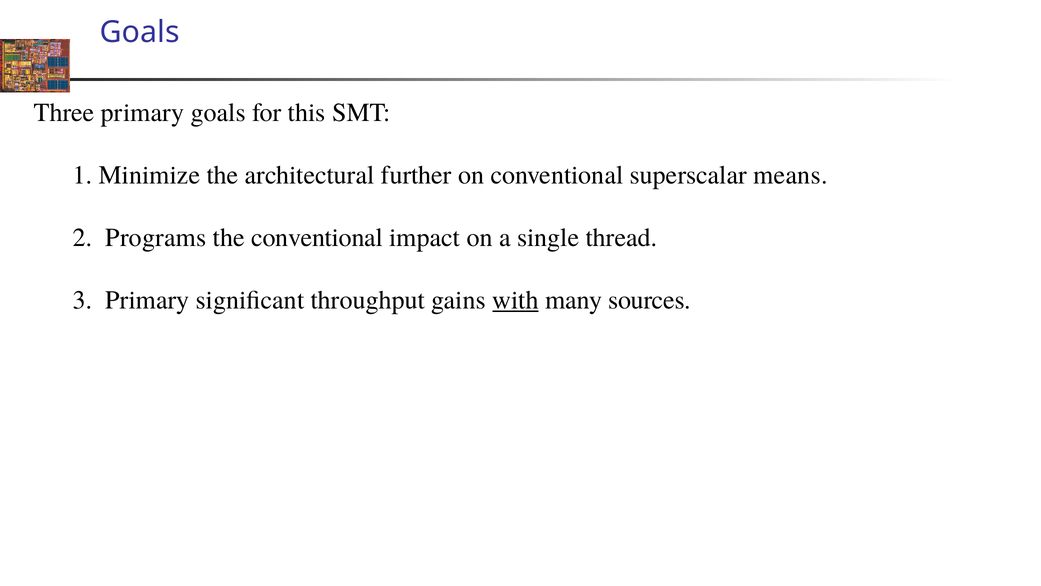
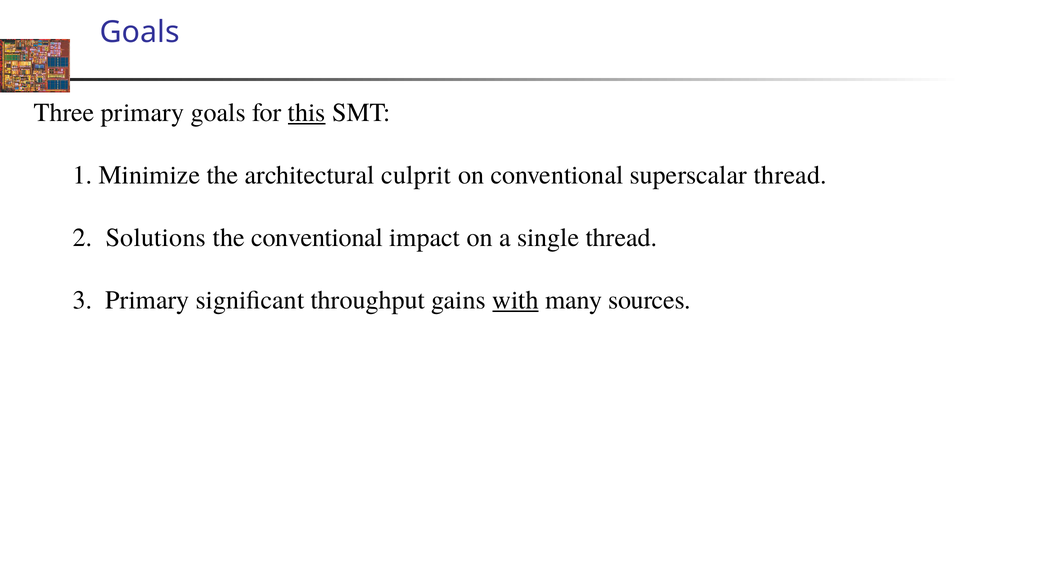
this underline: none -> present (307, 112)
further: further -> culprit (416, 175)
superscalar means: means -> thread (790, 175)
Programs: Programs -> Solutions (156, 237)
